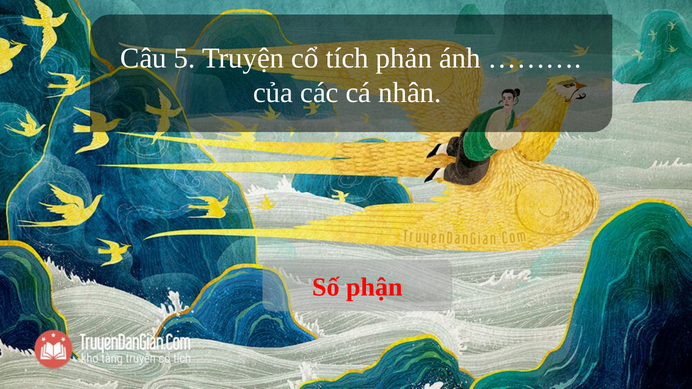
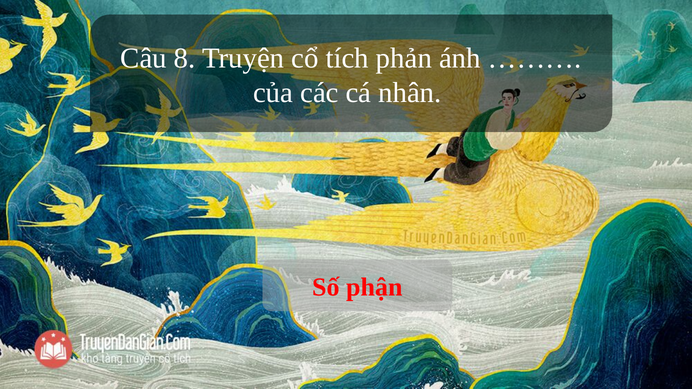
5: 5 -> 8 (185, 58)
